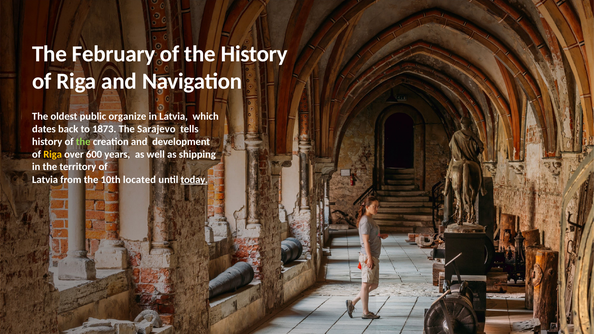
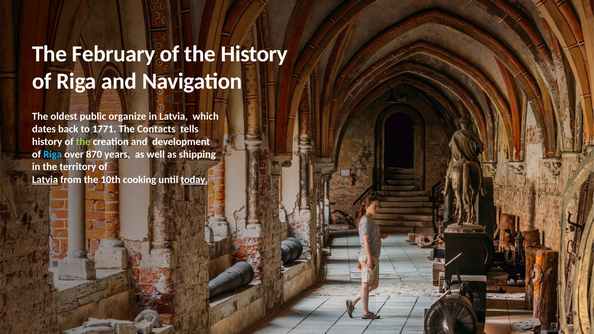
1873: 1873 -> 1771 (104, 129)
Sarajevo: Sarajevo -> Contacts (156, 129)
Riga colour: yellow -> light blue (53, 154)
600: 600 -> 870 (94, 154)
Latvia underline: none -> present (45, 180)
located: located -> cooking (140, 180)
